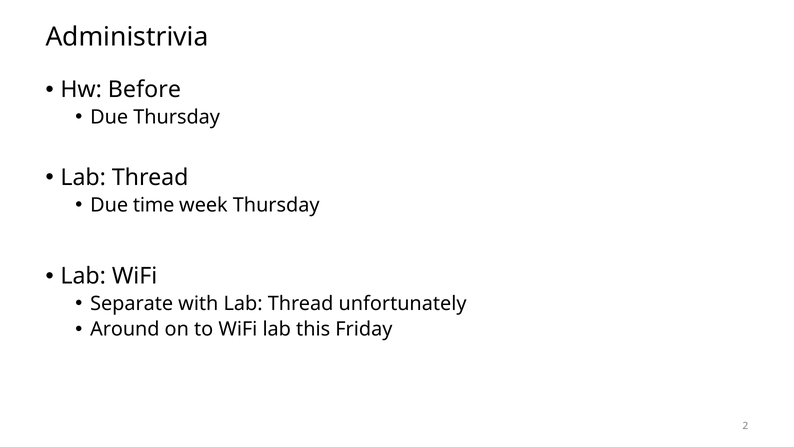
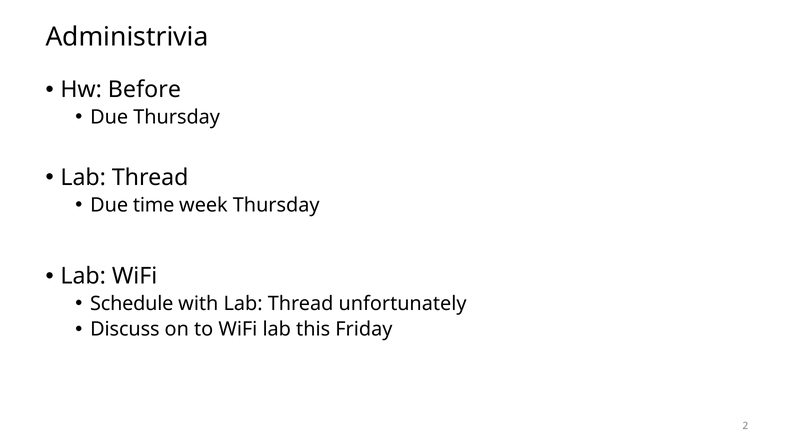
Separate: Separate -> Schedule (132, 303)
Around: Around -> Discuss (125, 329)
